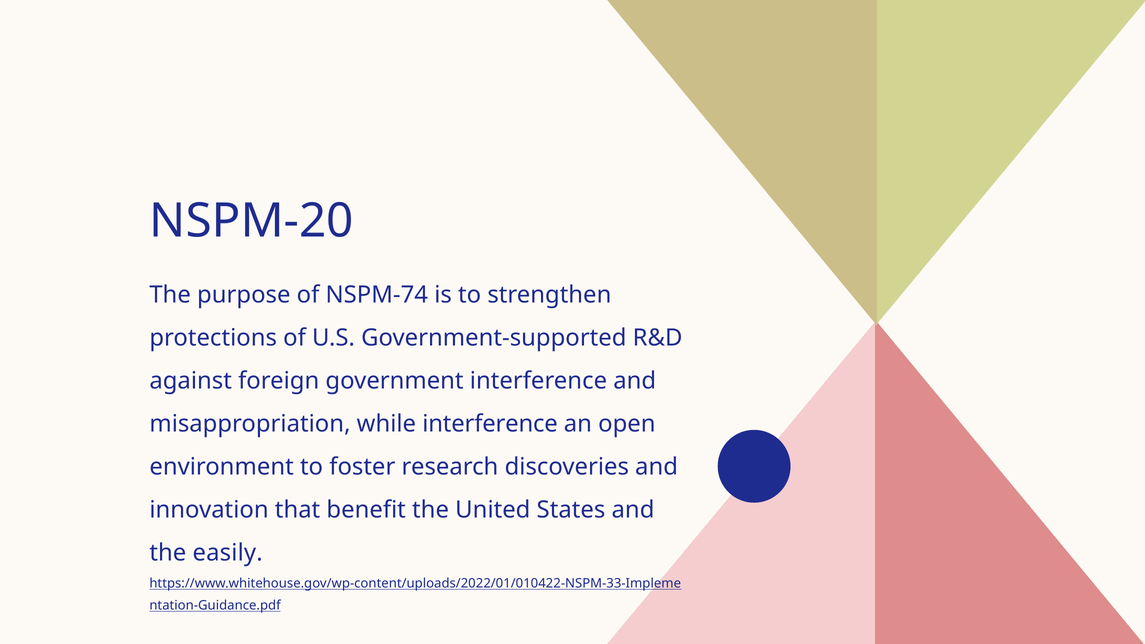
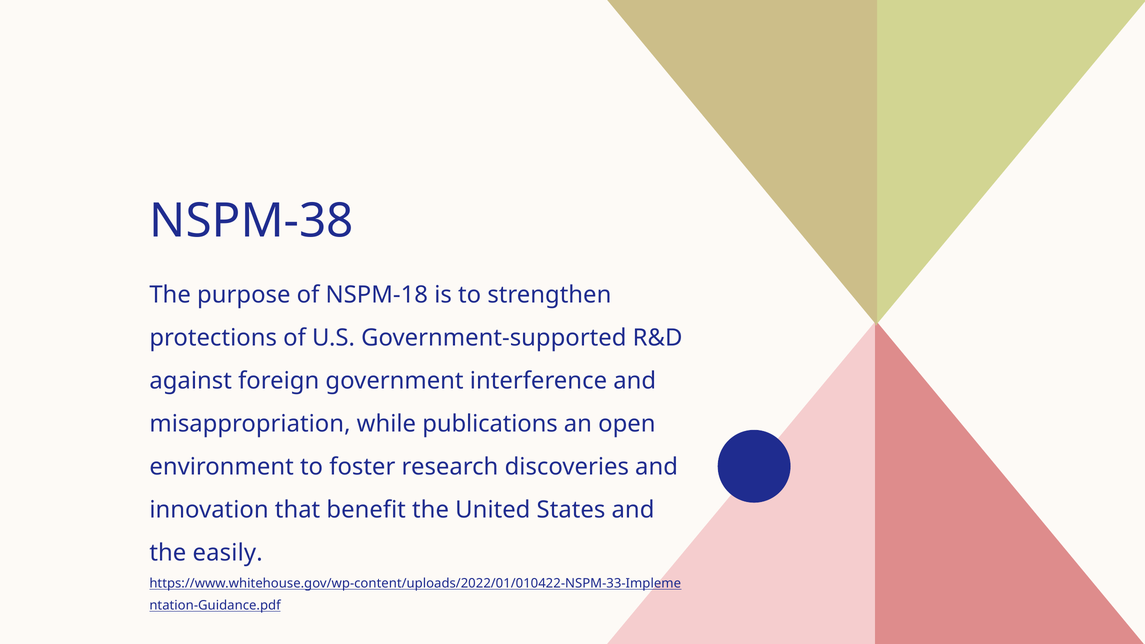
NSPM-20: NSPM-20 -> NSPM-38 (252, 221)
NSPM-74: NSPM-74 -> NSPM-18 (377, 295)
while interference: interference -> publications (490, 424)
